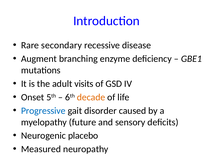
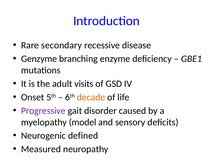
Augment: Augment -> Genzyme (39, 59)
Progressive colour: blue -> purple (43, 111)
future: future -> model (83, 122)
placebo: placebo -> defined (83, 136)
